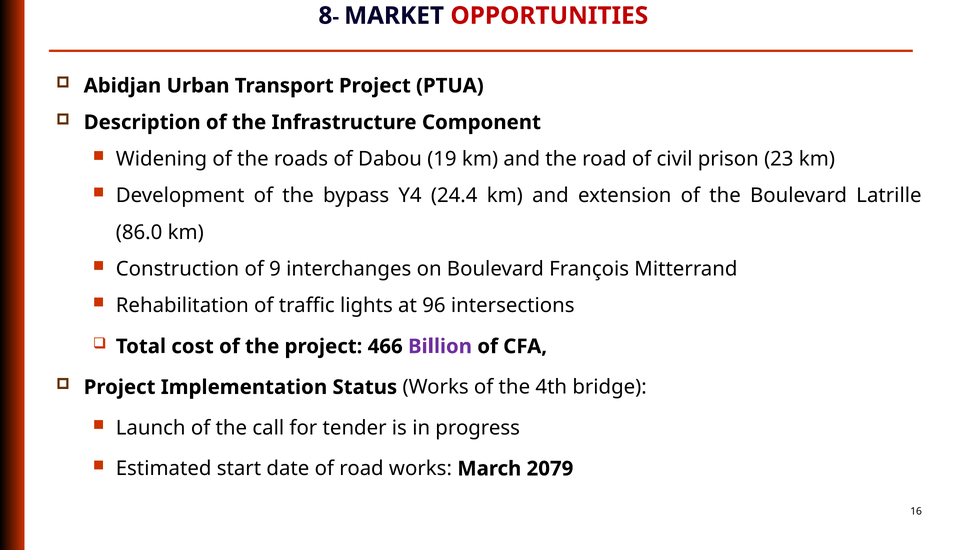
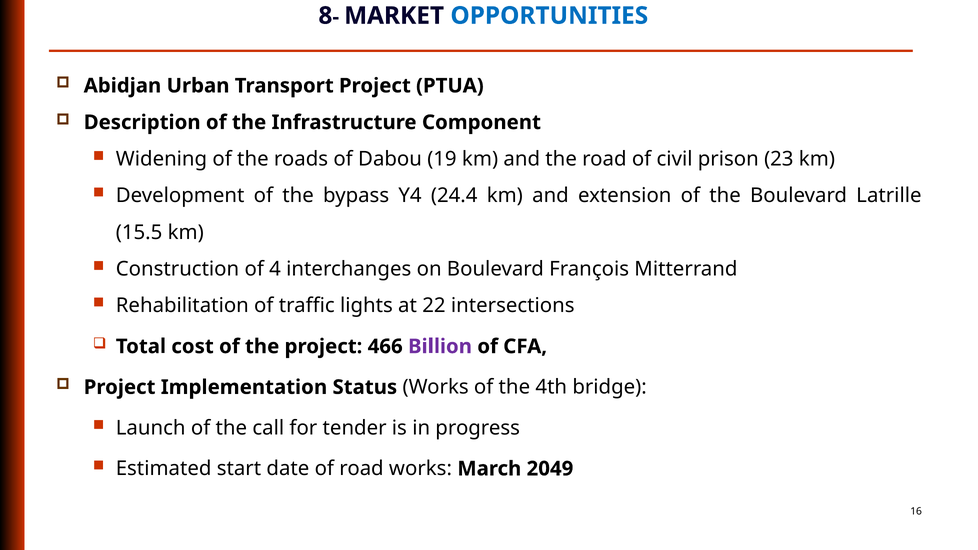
OPPORTUNITIES colour: red -> blue (549, 16)
86.0: 86.0 -> 15.5 (139, 232)
9: 9 -> 4 (275, 269)
96: 96 -> 22 (434, 306)
2079: 2079 -> 2049 (550, 469)
